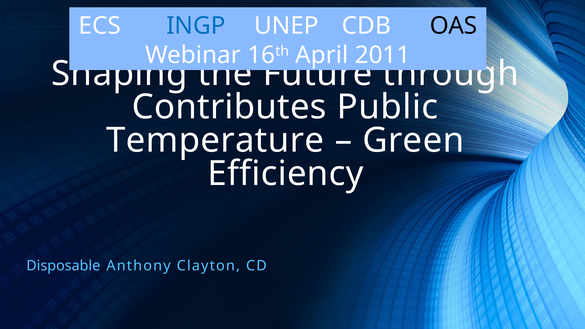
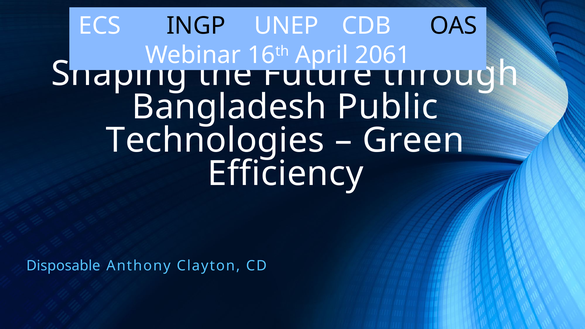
INGP colour: blue -> black (196, 26)
2011: 2011 -> 2061 (383, 55)
Contributes: Contributes -> Bangladesh (229, 107)
Temperature: Temperature -> Technologies (215, 140)
